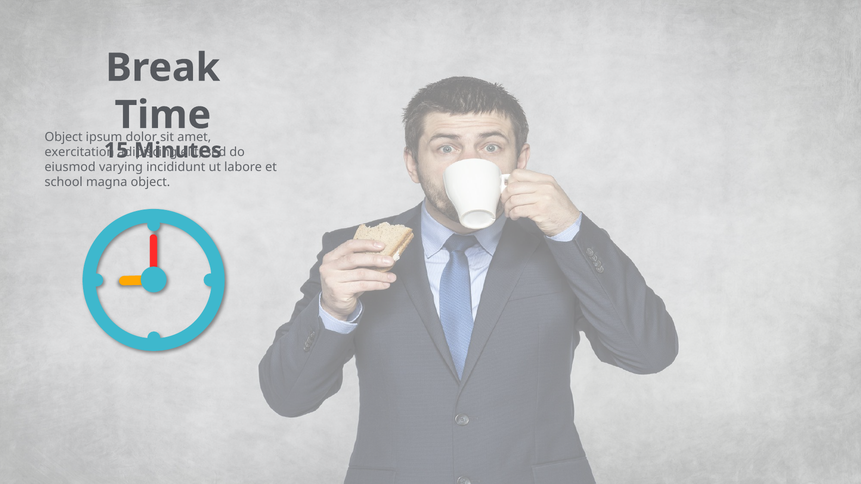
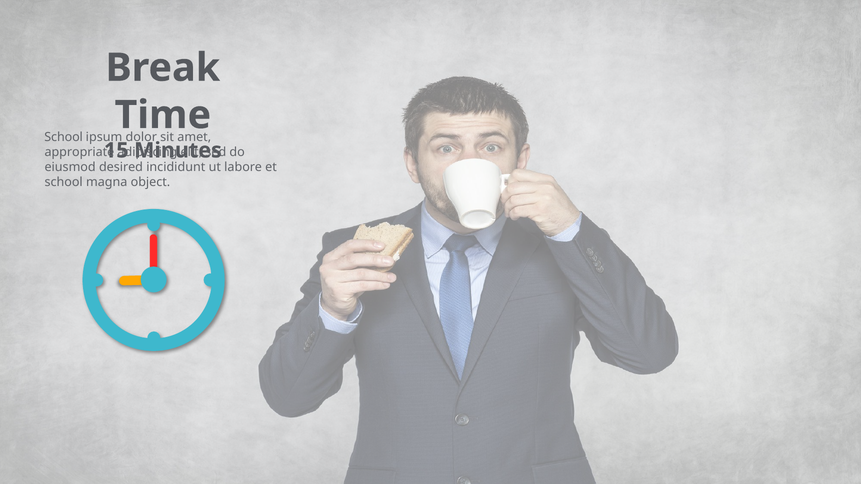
Object: Object -> School (64, 137)
exercitation: exercitation -> appropriate (79, 152)
varying: varying -> desired (121, 167)
